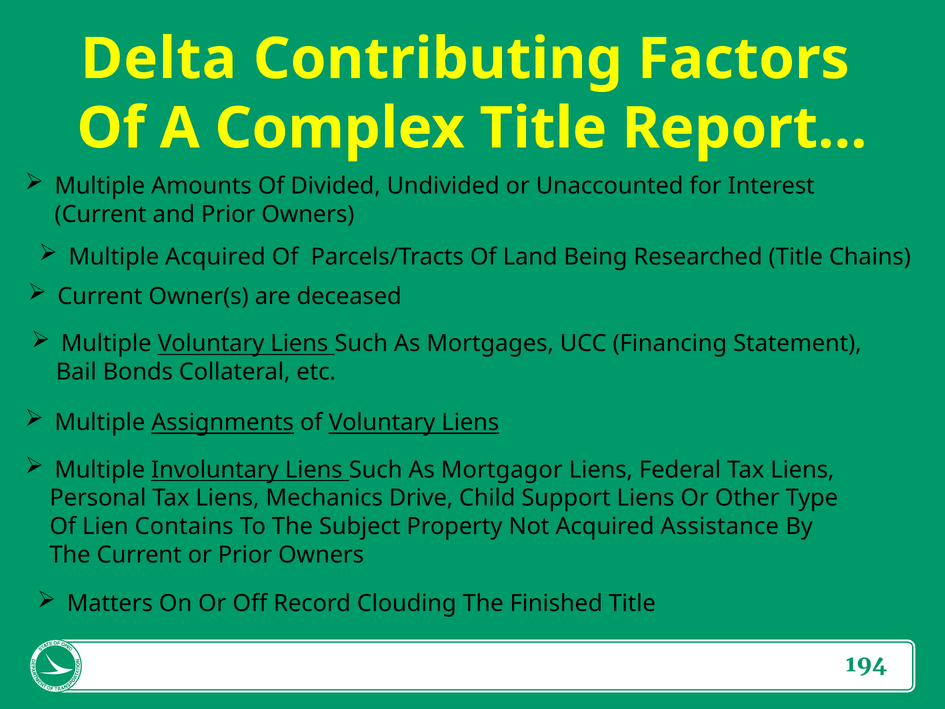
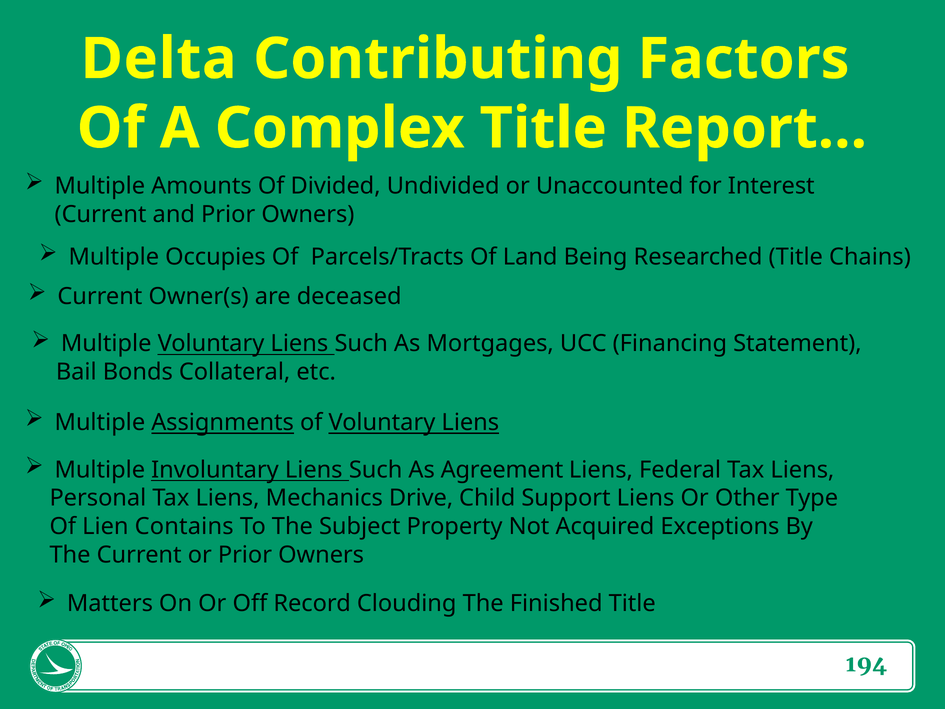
Multiple Acquired: Acquired -> Occupies (215, 257)
Mortgagor: Mortgagor -> Agreement (502, 470)
Assistance: Assistance -> Exceptions (720, 526)
